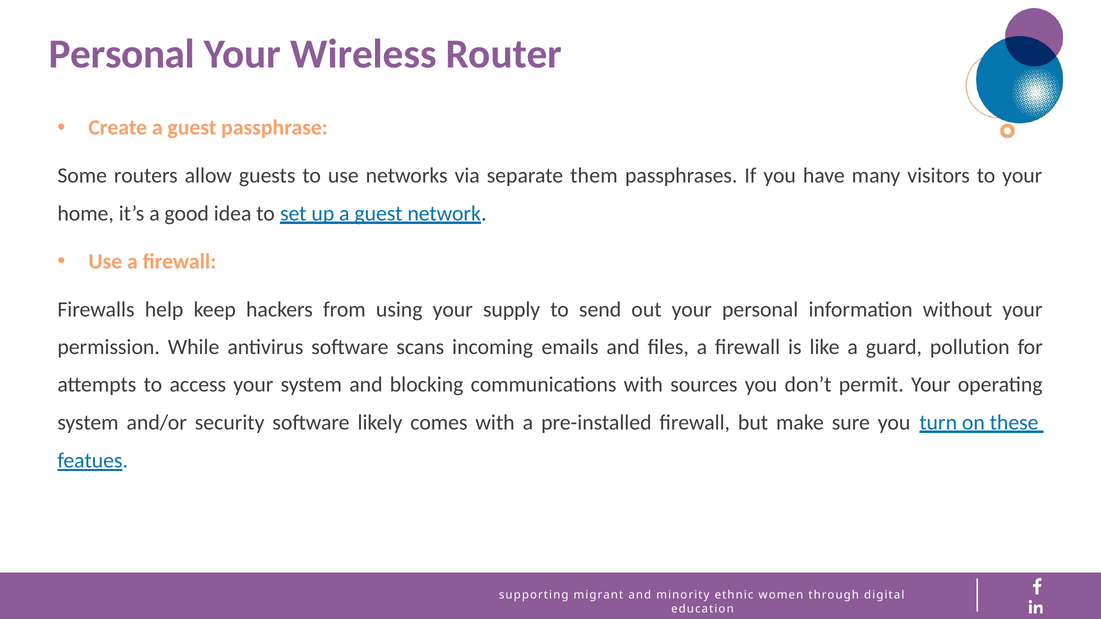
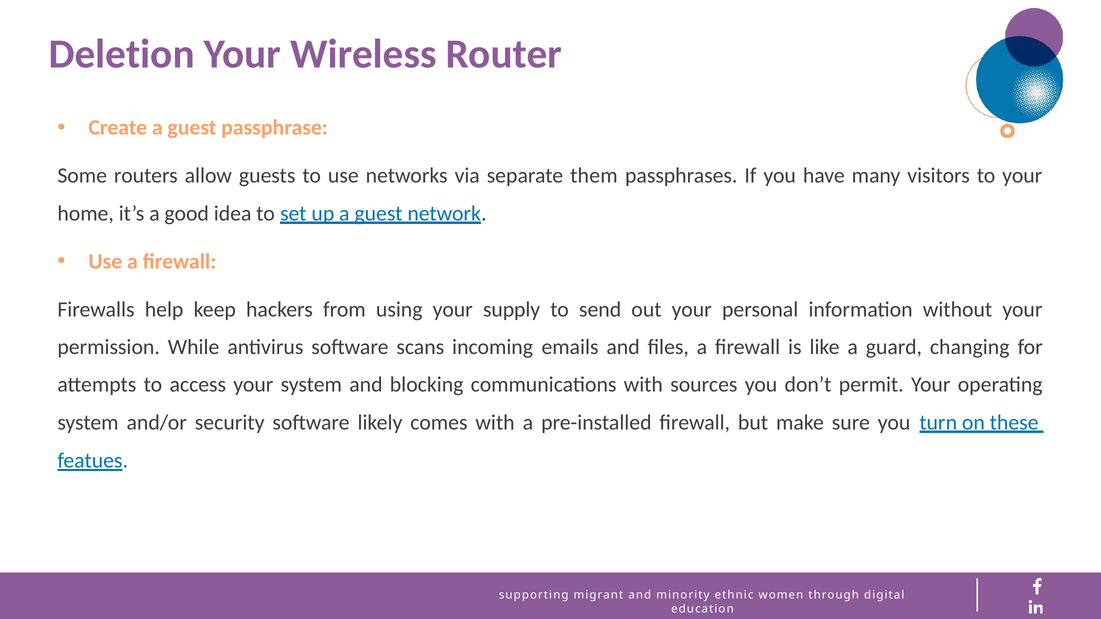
Personal: Personal -> Deletion (122, 54)
pollution: pollution -> changing (970, 347)
